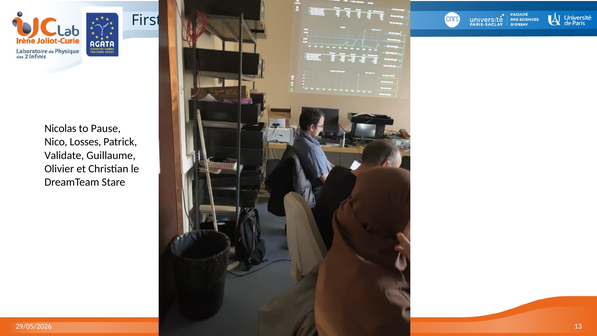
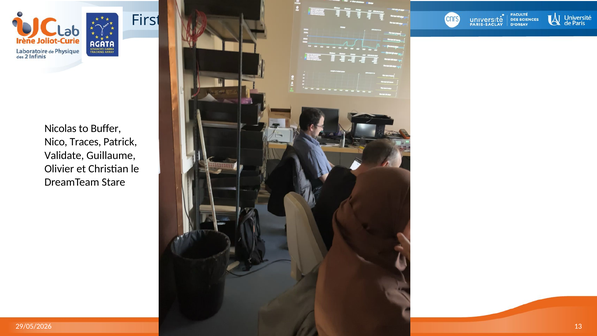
Pause: Pause -> Buffer (106, 128)
Losses: Losses -> Traces (85, 142)
